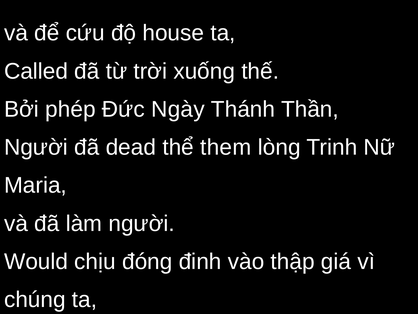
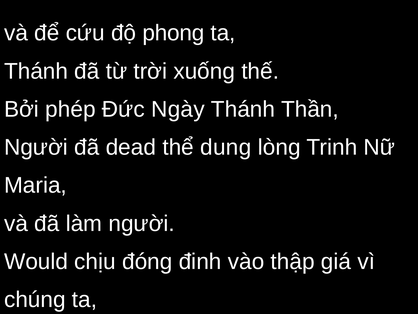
house: house -> phong (173, 33)
Called: Called -> Thánh (36, 71)
them: them -> dung (226, 147)
